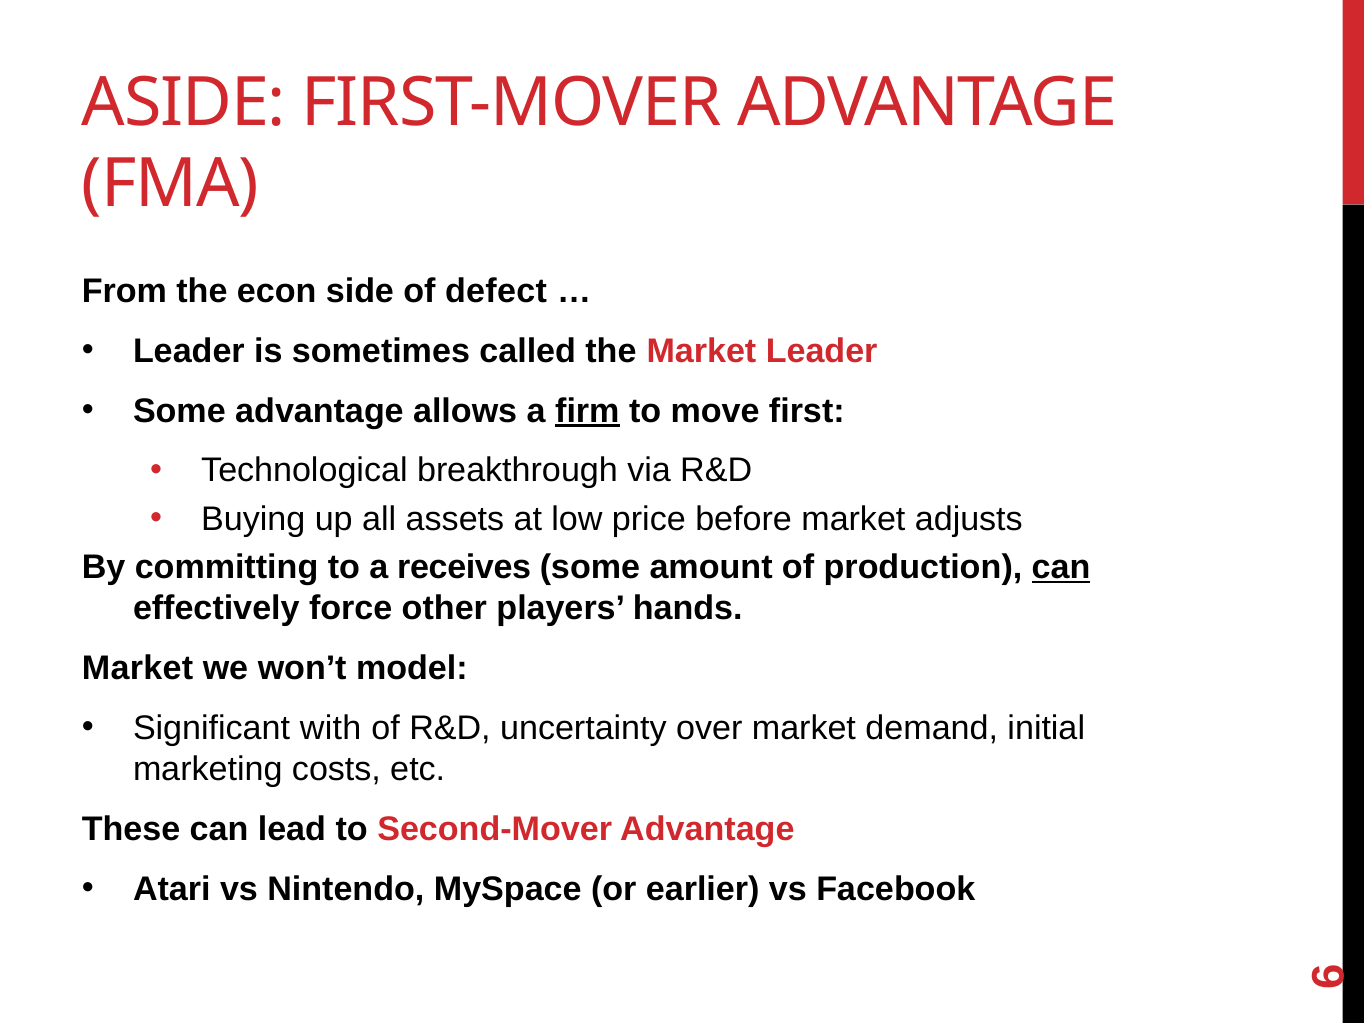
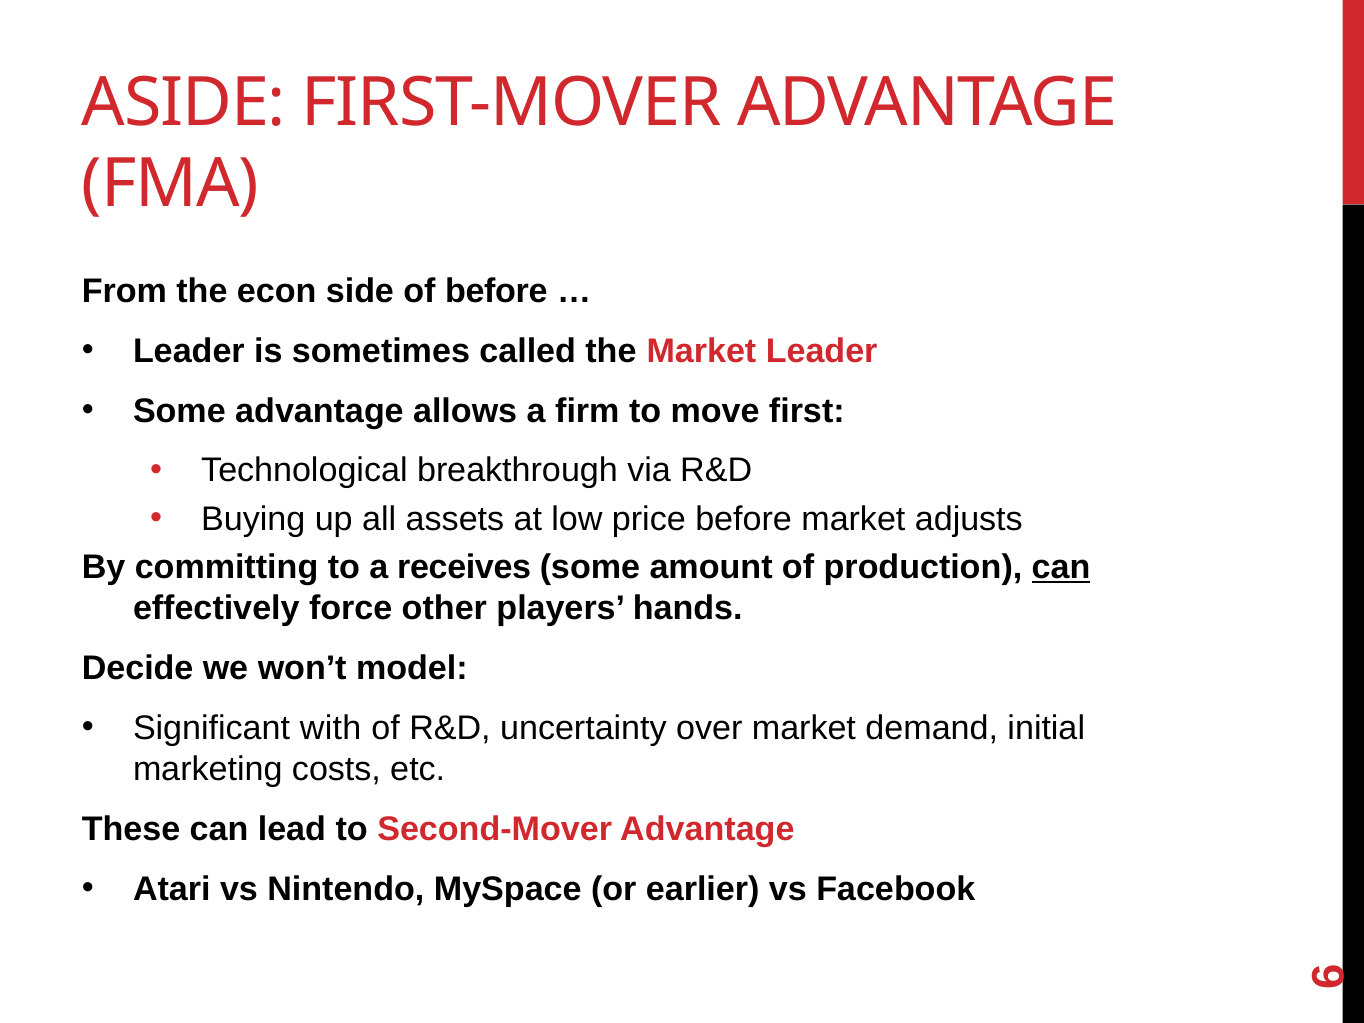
of defect: defect -> before (496, 291)
firm underline: present -> none (587, 411)
Market: Market -> Decide (138, 668)
